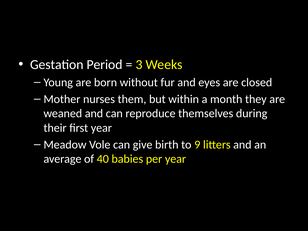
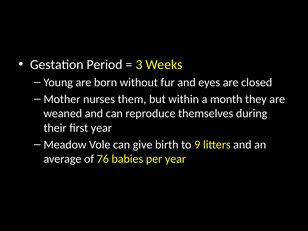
40: 40 -> 76 (103, 159)
